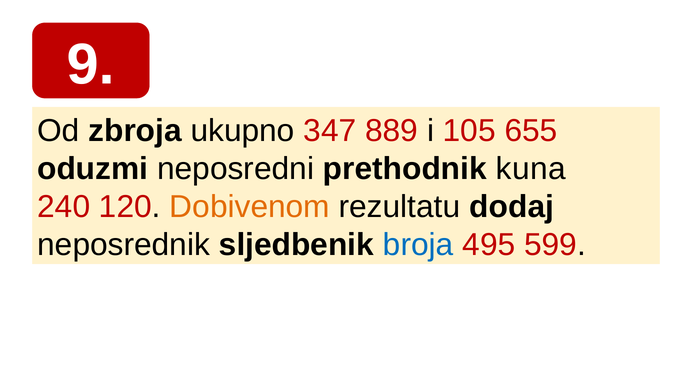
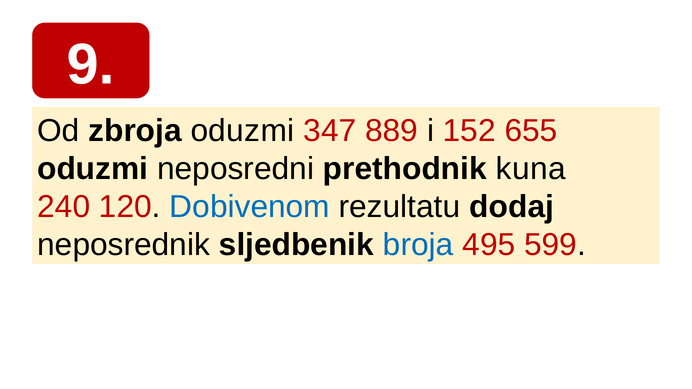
zbroja ukupno: ukupno -> oduzmi (242, 131)
105: 105 -> 152 (469, 131)
Dobivenom colour: orange -> blue (250, 207)
